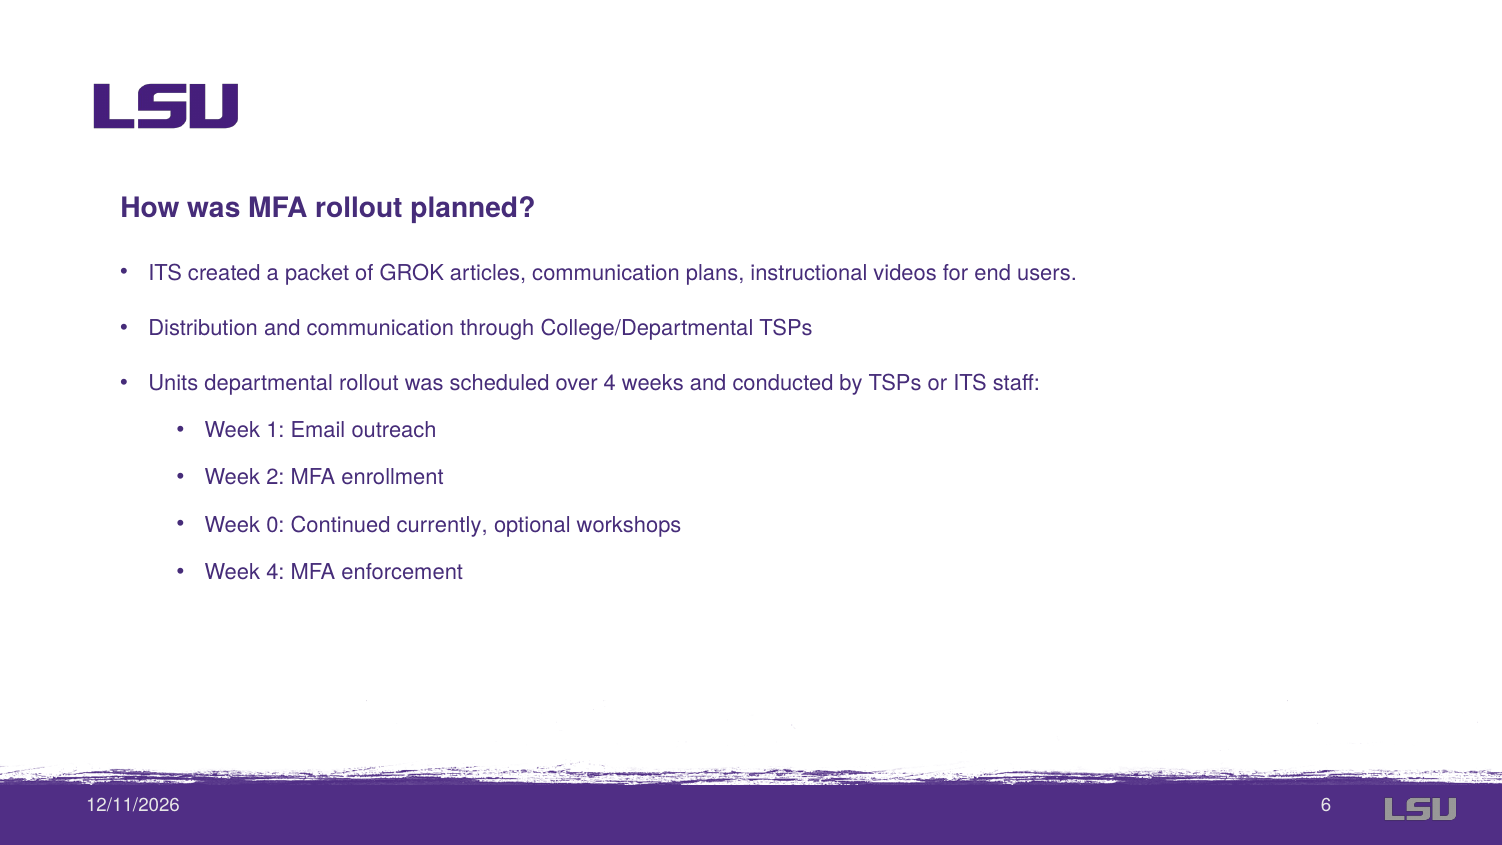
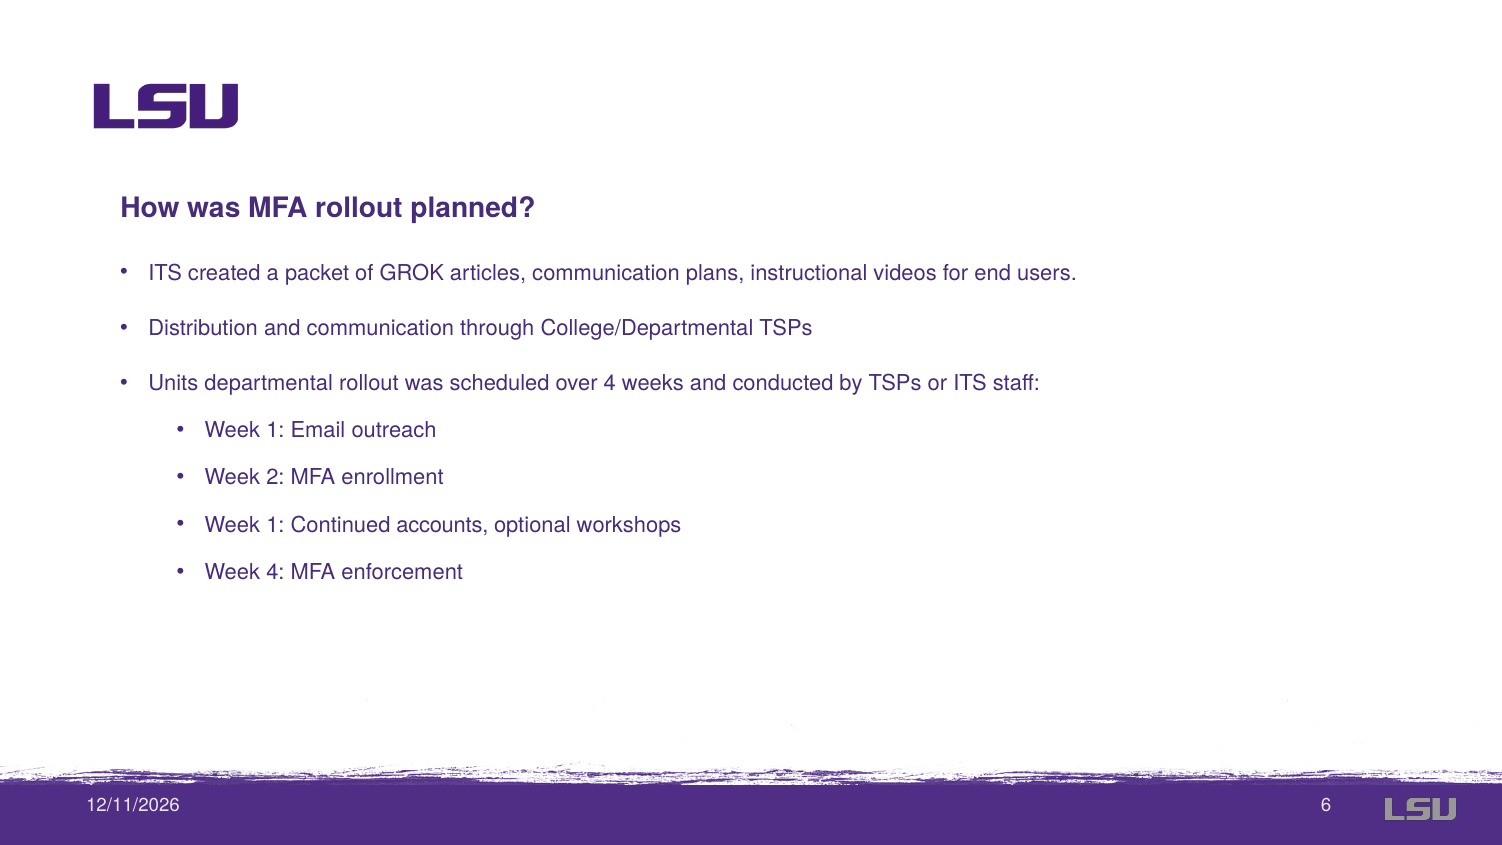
0: 0 -> 1 (275, 525)
currently: currently -> accounts (442, 525)
